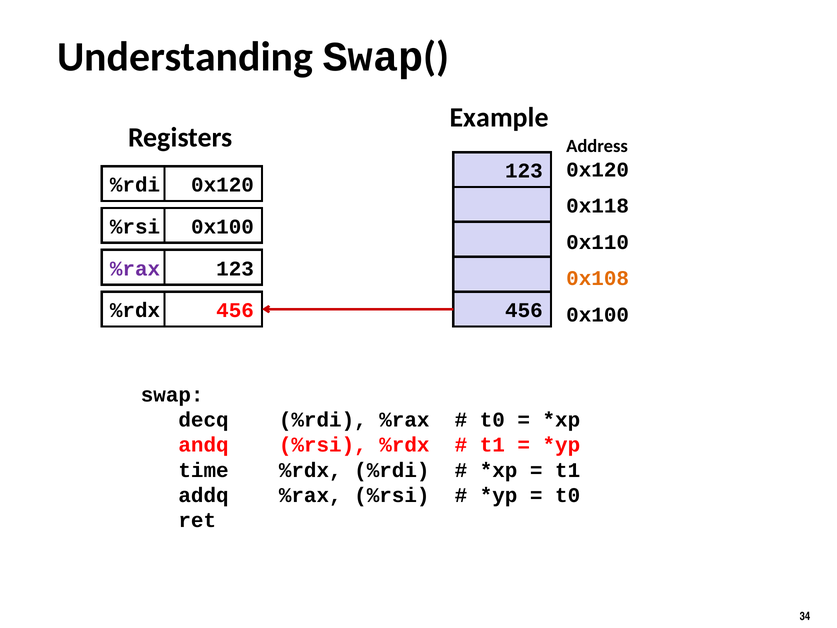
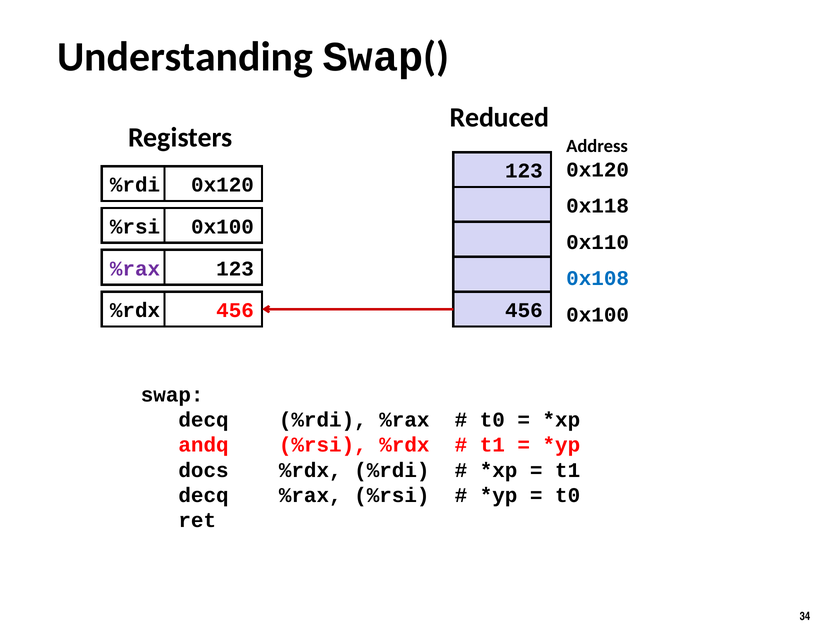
Example: Example -> Reduced (499, 117)
0x108 colour: orange -> blue (598, 278)
time: time -> docs (204, 470)
addq: addq -> decq (204, 495)
